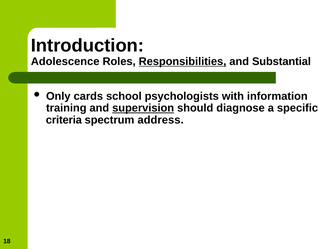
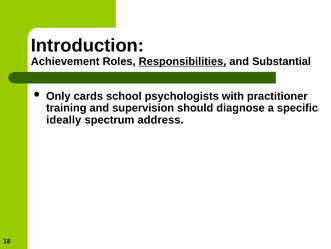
Adolescence: Adolescence -> Achievement (65, 61)
information: information -> practitioner (277, 96)
supervision underline: present -> none (143, 108)
criteria: criteria -> ideally (64, 120)
